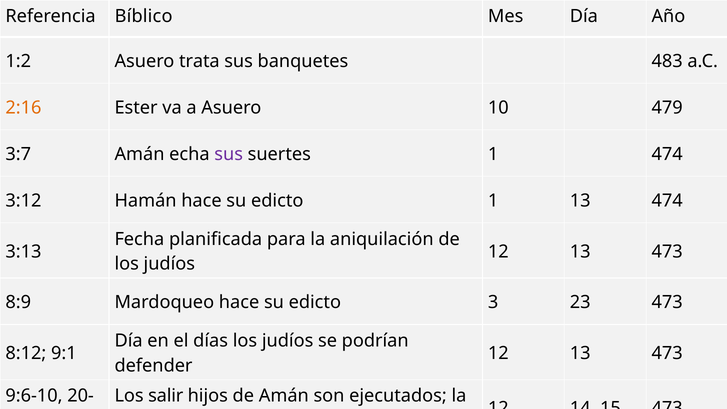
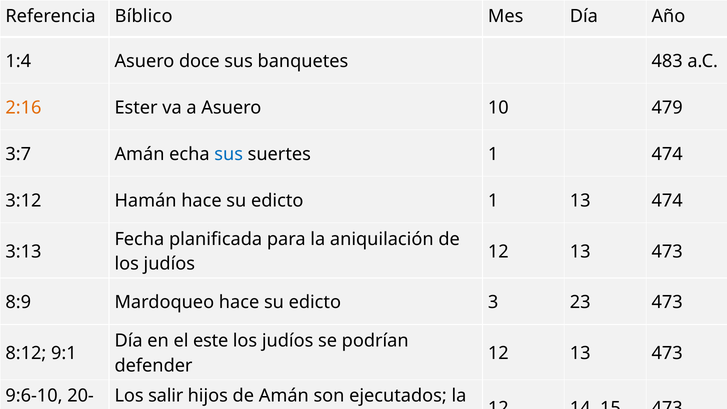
1:2: 1:2 -> 1:4 (18, 61)
trata: trata -> doce (199, 61)
sus colour: purple -> blue (229, 154)
días: días -> este (211, 341)
